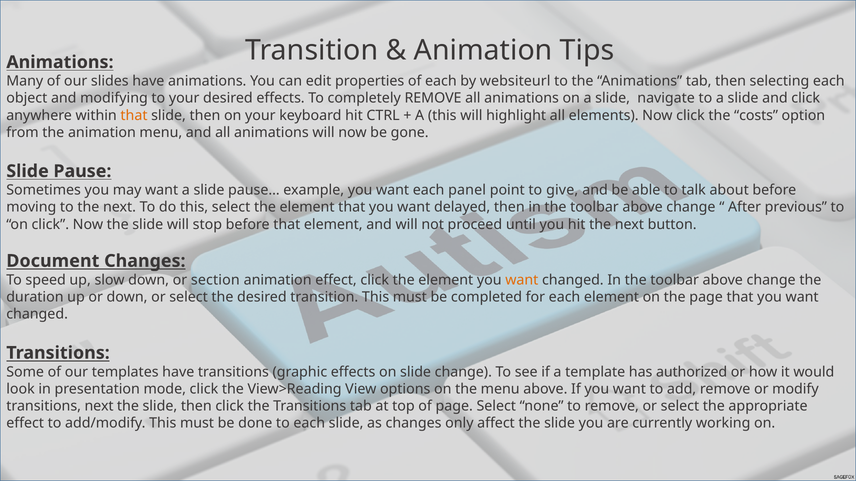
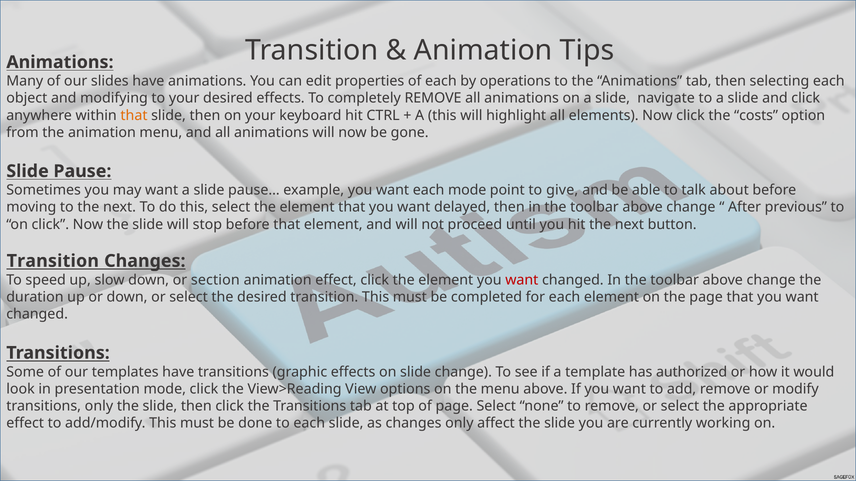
websiteurl: websiteurl -> operations (515, 81)
each panel: panel -> mode (467, 190)
Document: Document -> Transition (53, 261)
want colour: orange -> red (522, 280)
transitions next: next -> only (99, 406)
